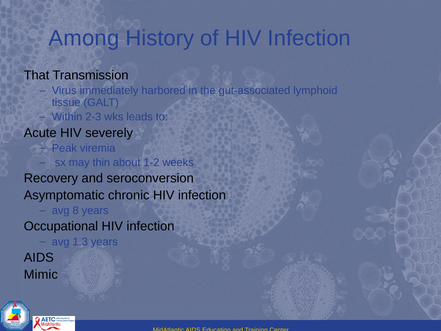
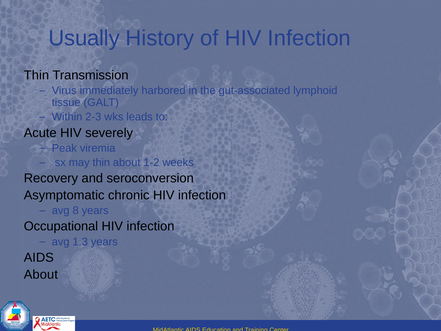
Among: Among -> Usually (84, 38)
That: That -> Thin (36, 75)
Mimic: Mimic -> About (41, 274)
